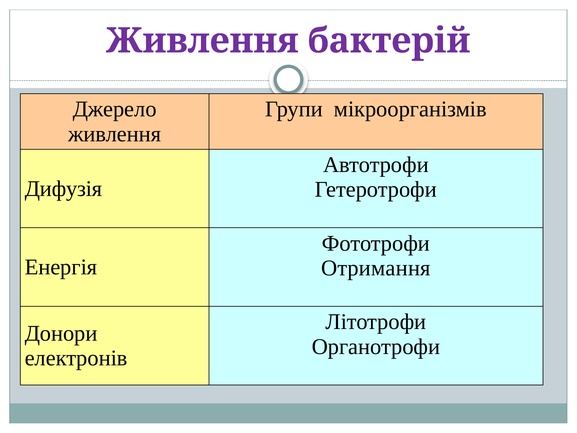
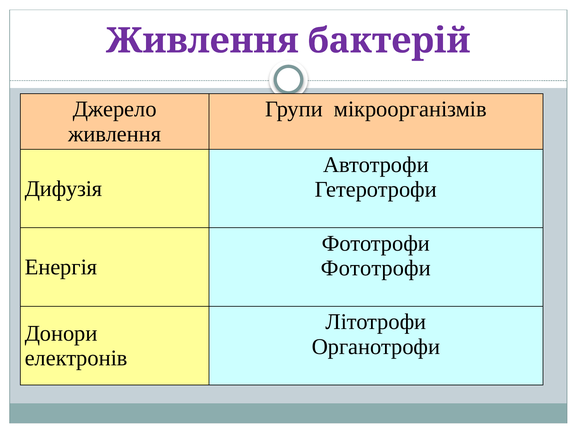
Отримання: Отримання -> Фототрофи (376, 268)
